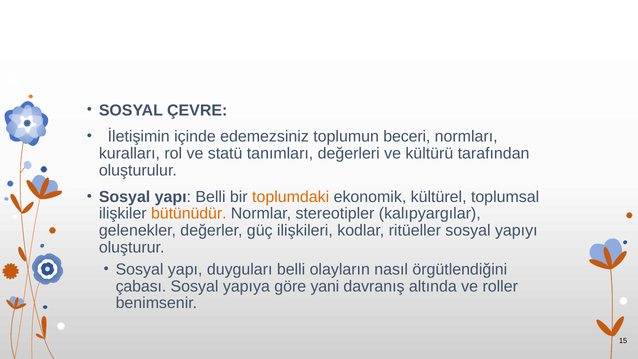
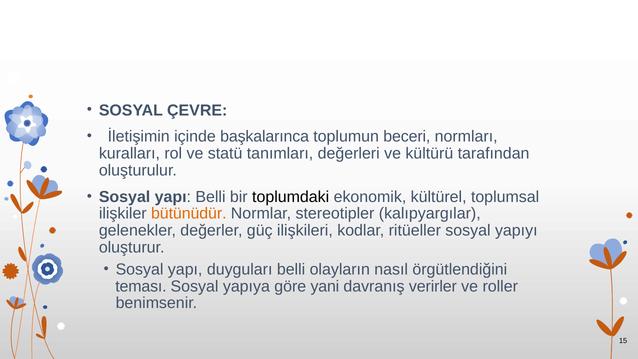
edemezsiniz: edemezsiniz -> başkalarınca (265, 137)
toplumdaki colour: orange -> black (291, 197)
çabası: çabası -> teması (141, 286)
altında: altında -> verirler (433, 286)
